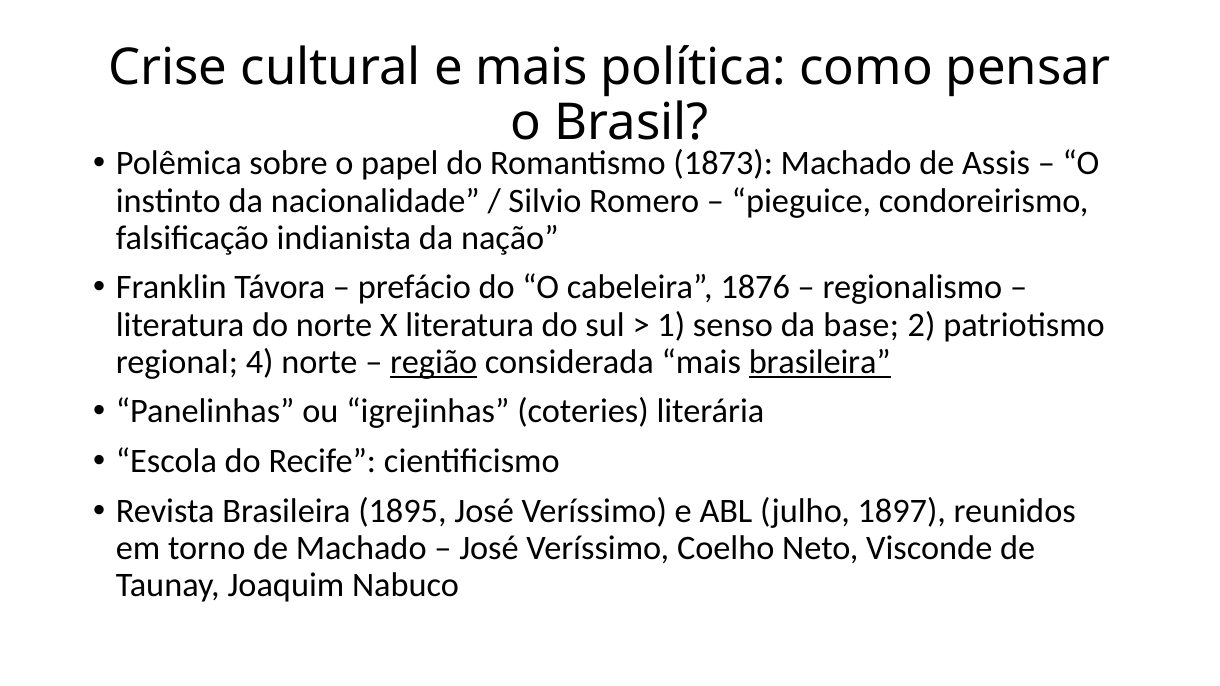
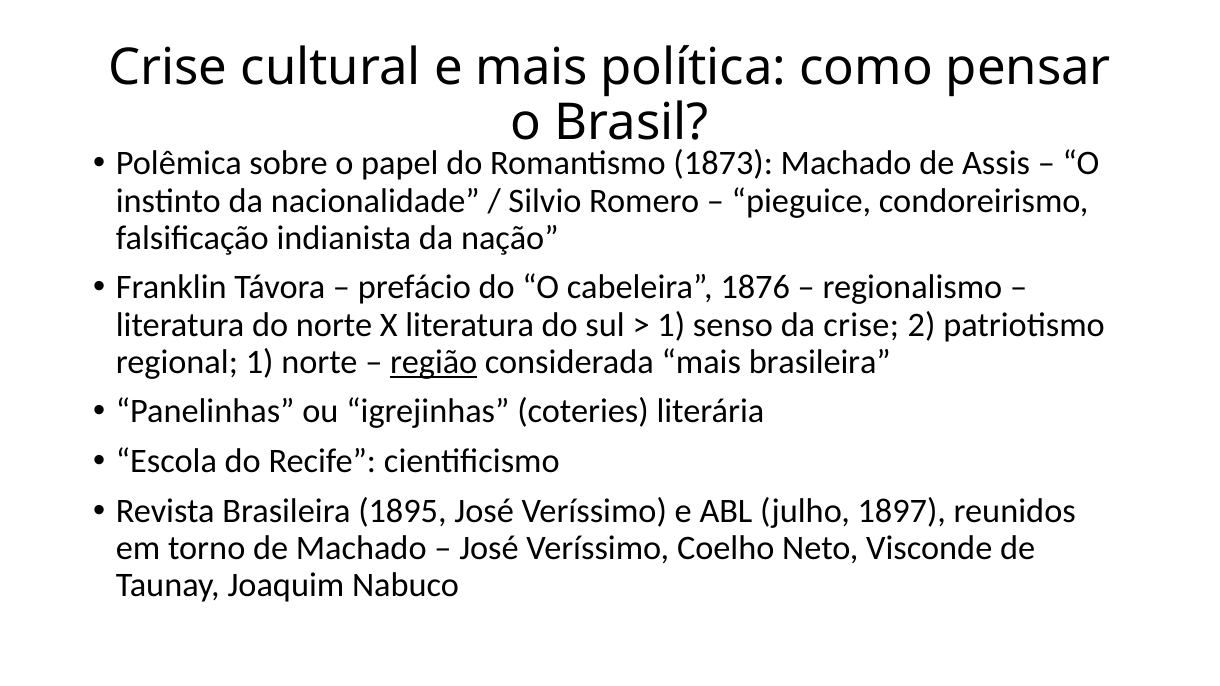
da base: base -> crise (861, 325)
regional 4: 4 -> 1 (260, 362)
brasileira underline: present -> none (820, 362)
